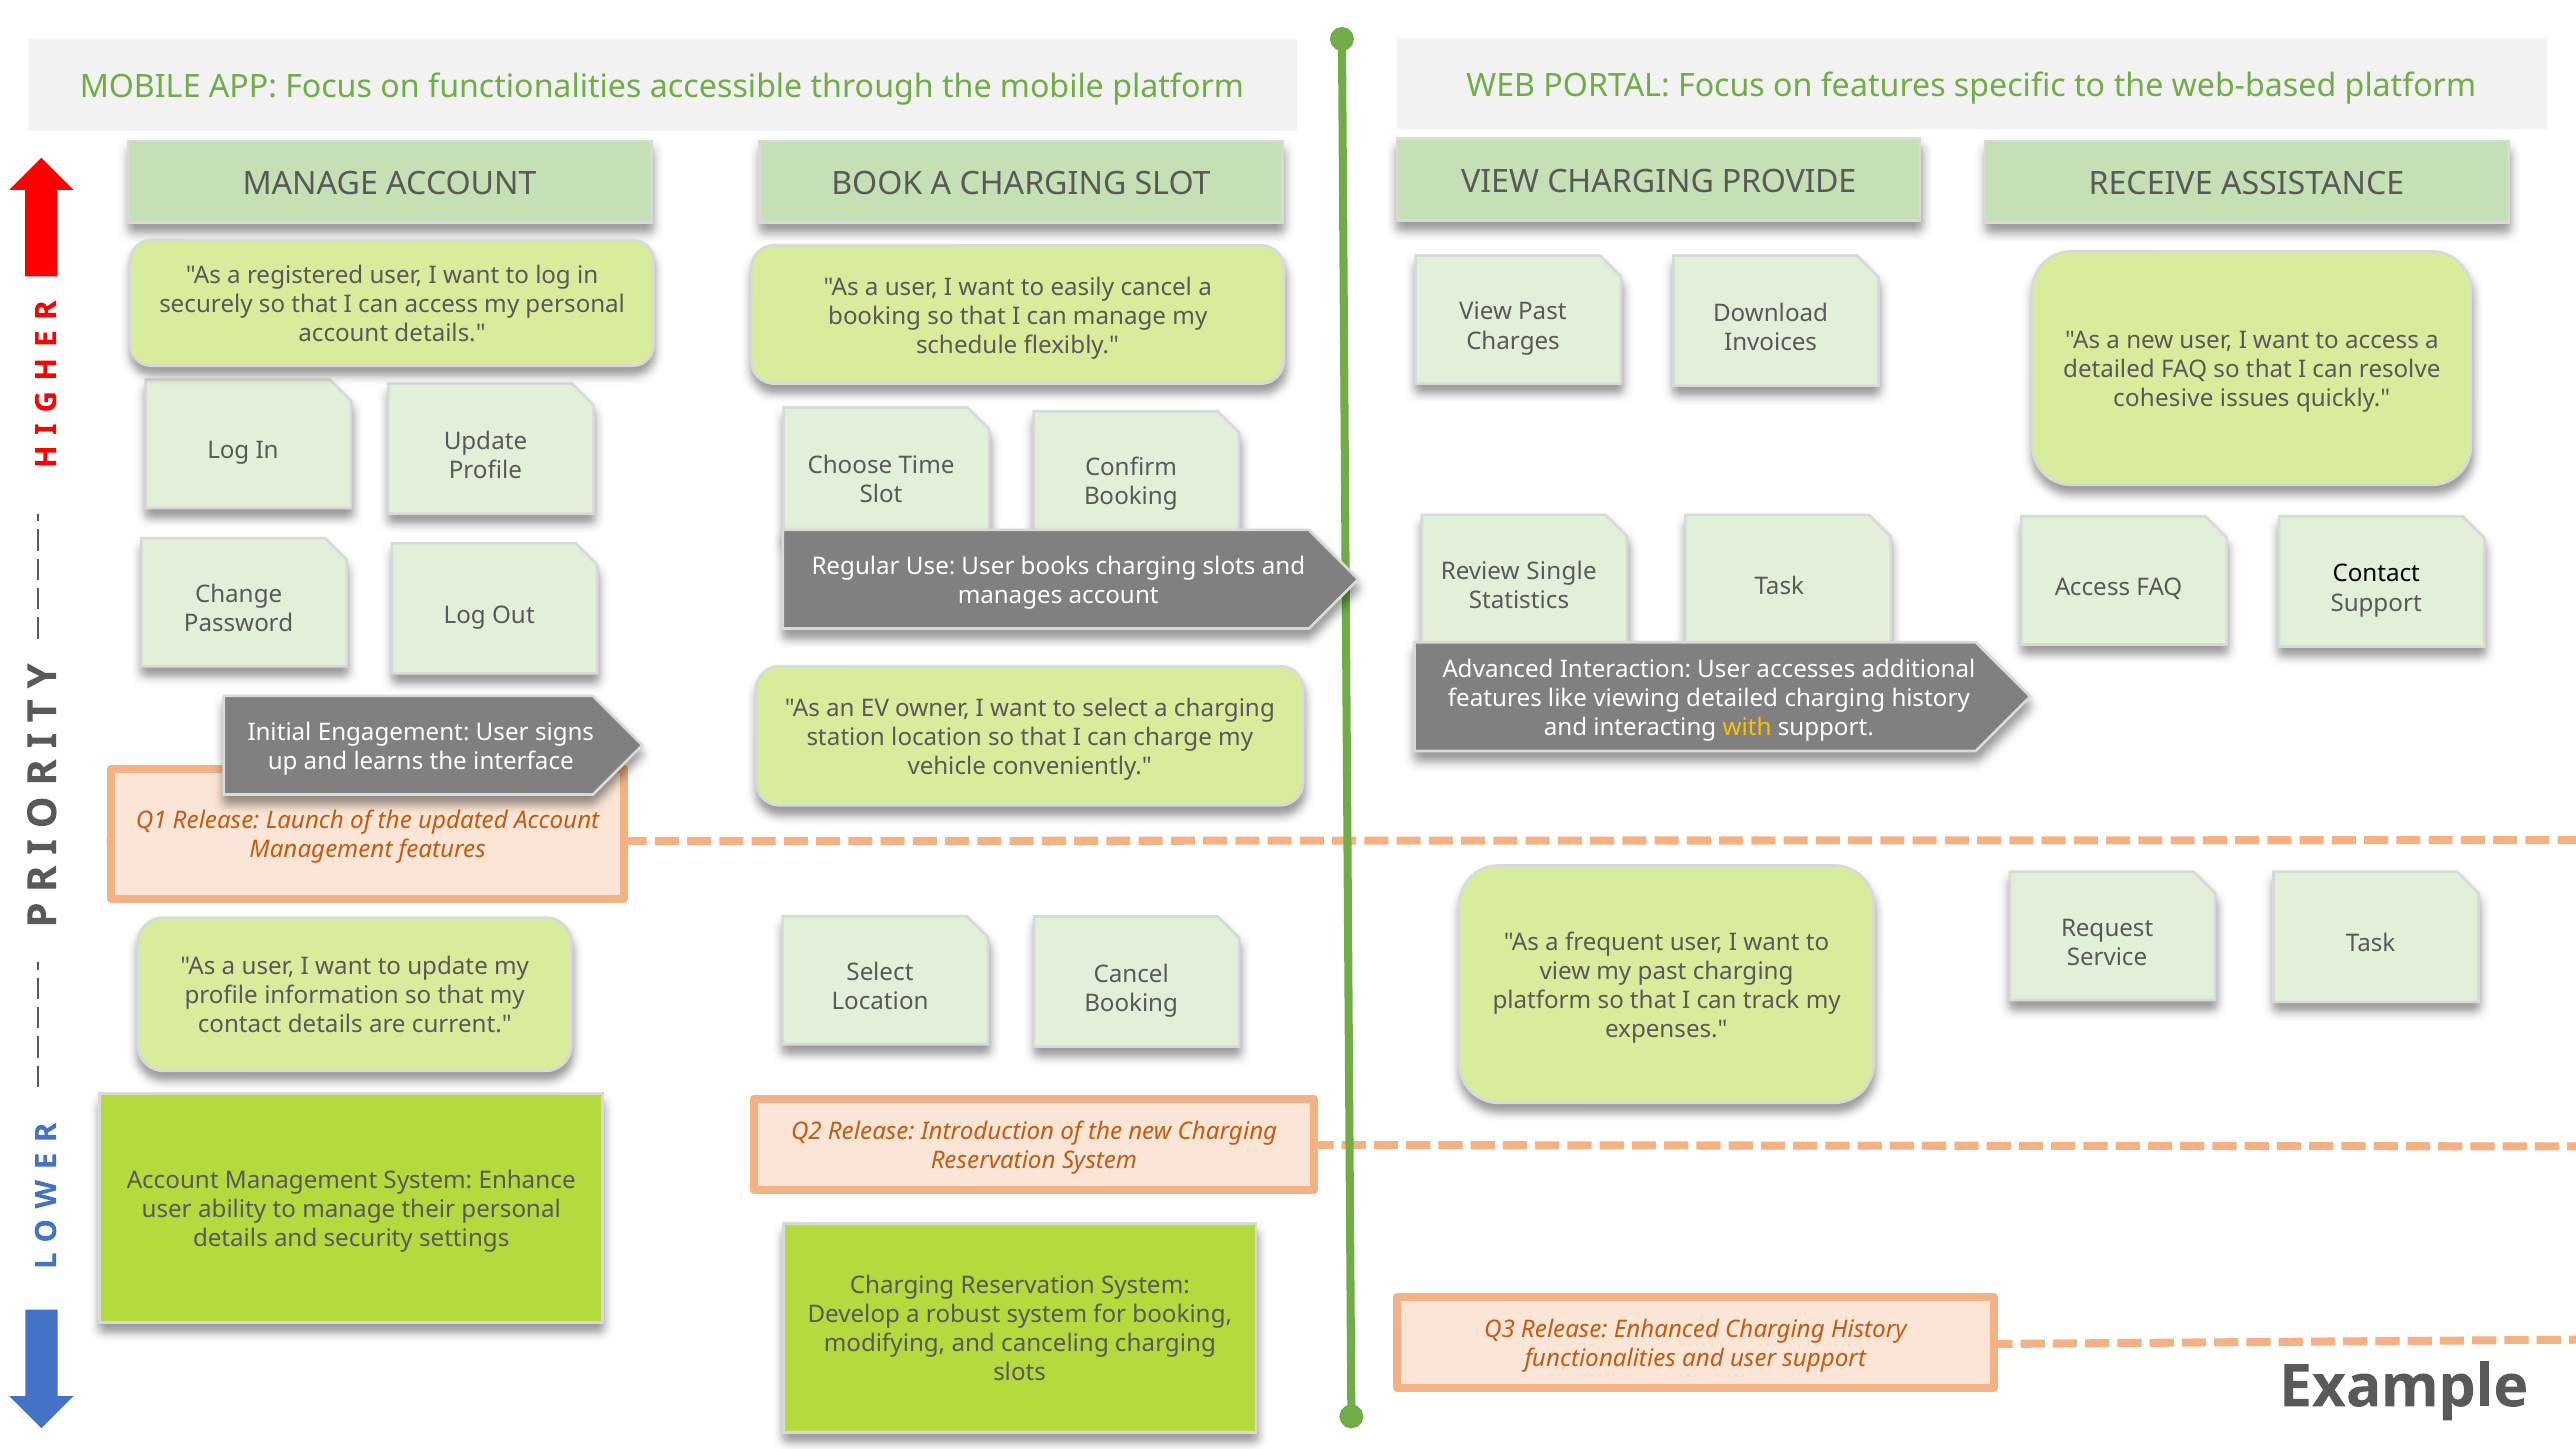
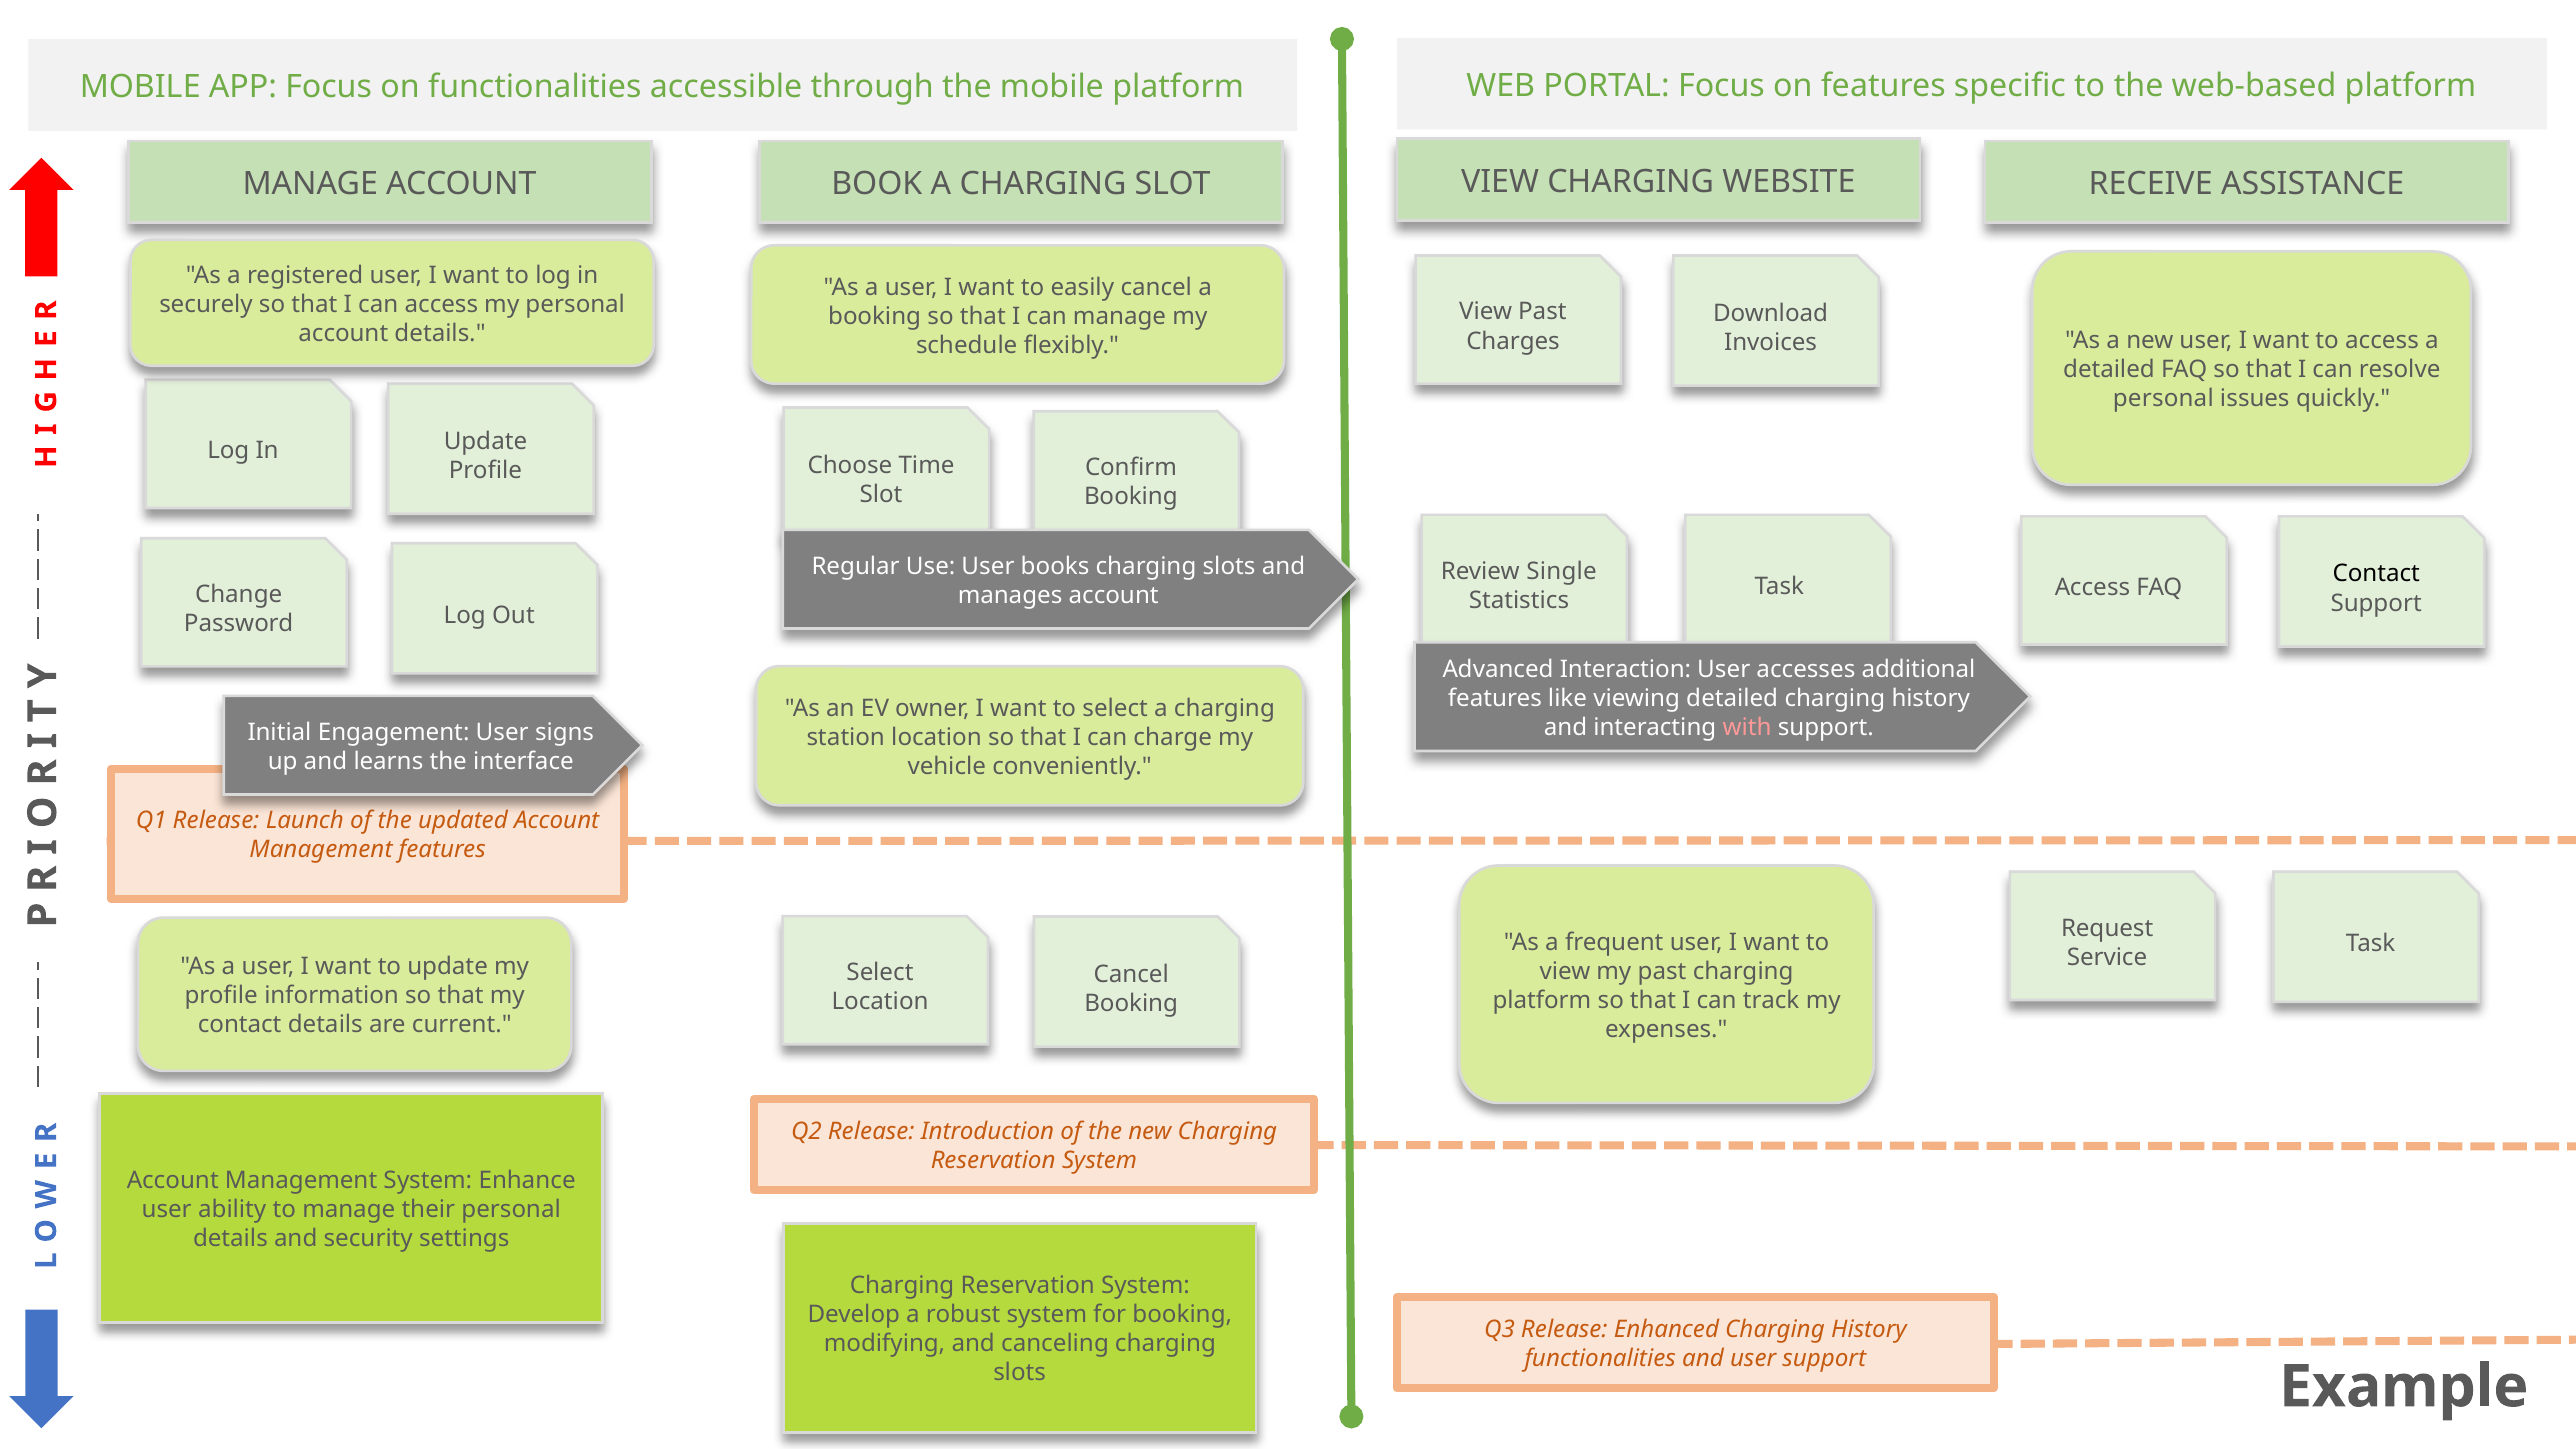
PROVIDE: PROVIDE -> WEBSITE (1789, 182)
cohesive: cohesive -> personal (2163, 399)
with colour: yellow -> pink (1747, 727)
